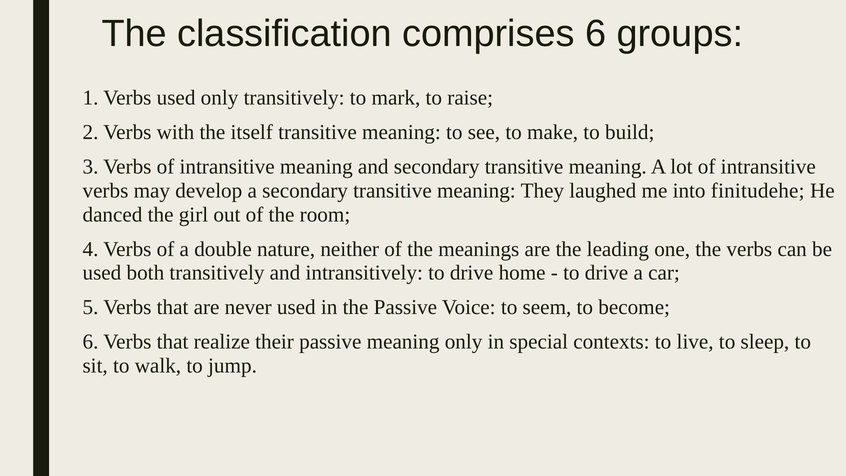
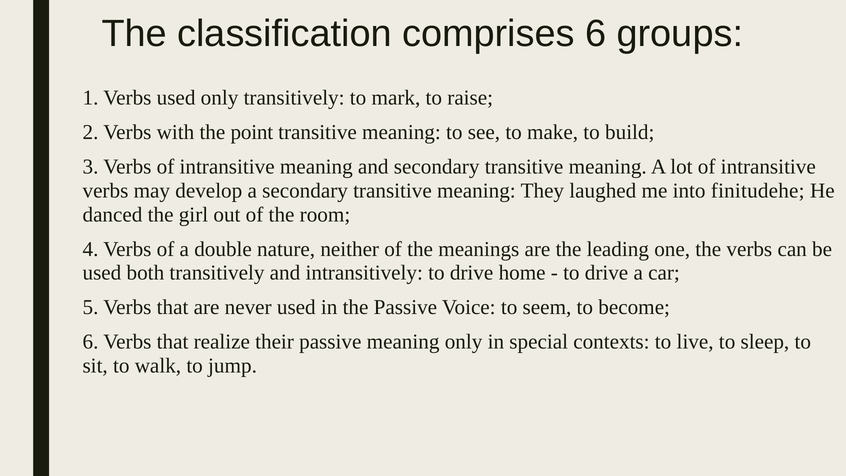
itself: itself -> point (252, 132)
